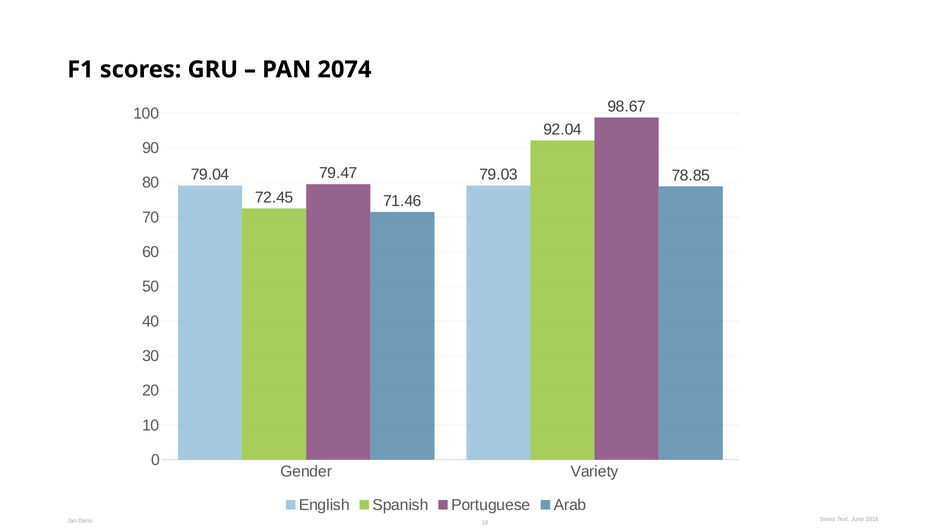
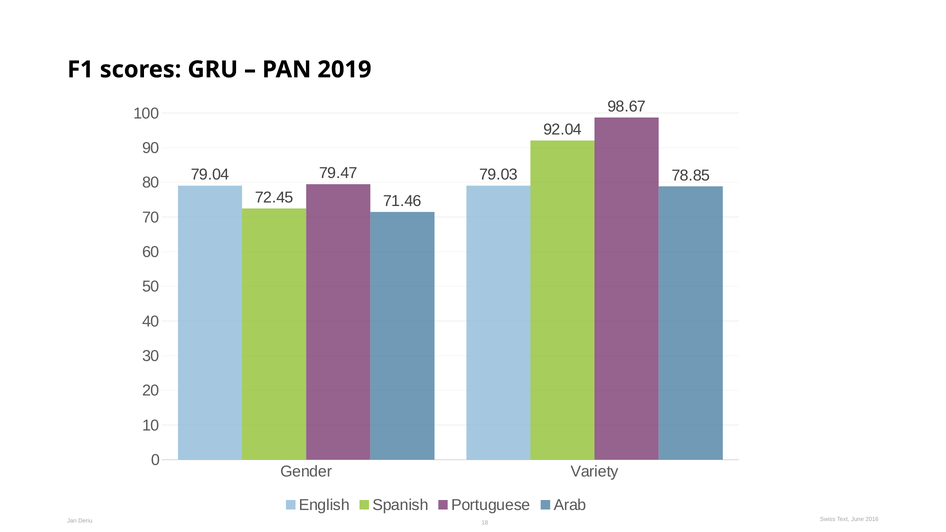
2074: 2074 -> 2019 (344, 70)
